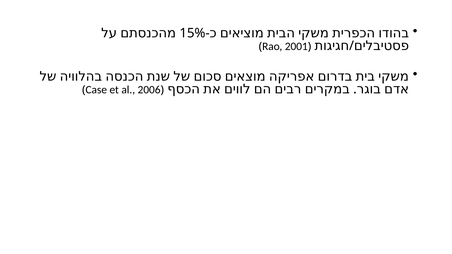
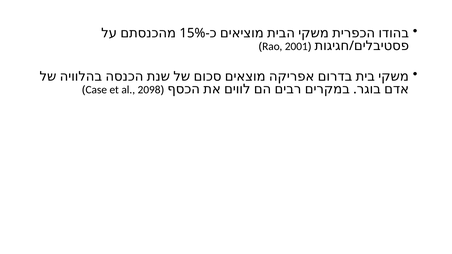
2006: 2006 -> 2098 (149, 90)
